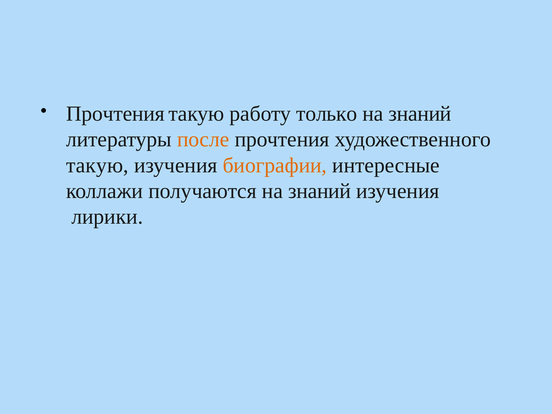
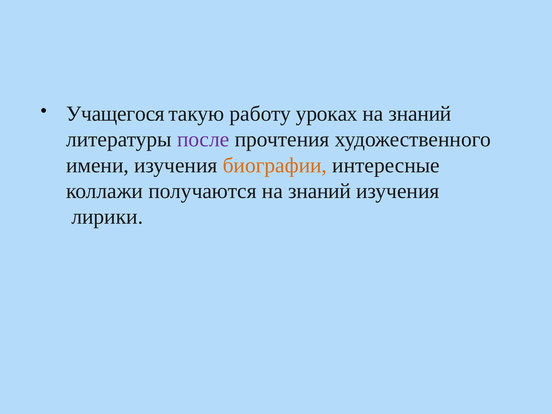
Прочтения: Прочтения -> Учащегося (115, 114)
только: только -> уроках (327, 114)
после colour: orange -> purple (203, 139)
такую: такую -> имени (98, 165)
